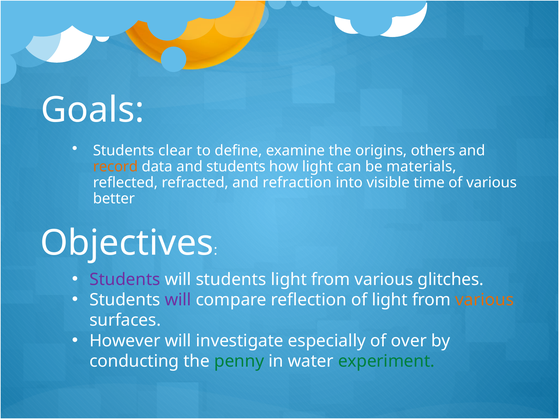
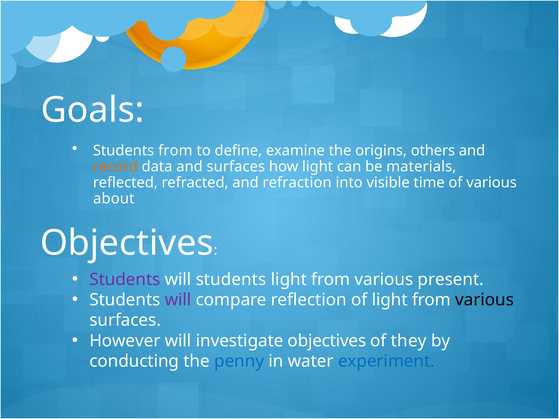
Students clear: clear -> from (175, 151)
and students: students -> surfaces (236, 167)
better: better -> about (114, 199)
glitches: glitches -> present (451, 280)
various colour: orange -> black (485, 300)
investigate especially: especially -> objectives (327, 341)
over: over -> they (409, 341)
penny colour: green -> blue (239, 361)
experiment colour: green -> blue (386, 361)
